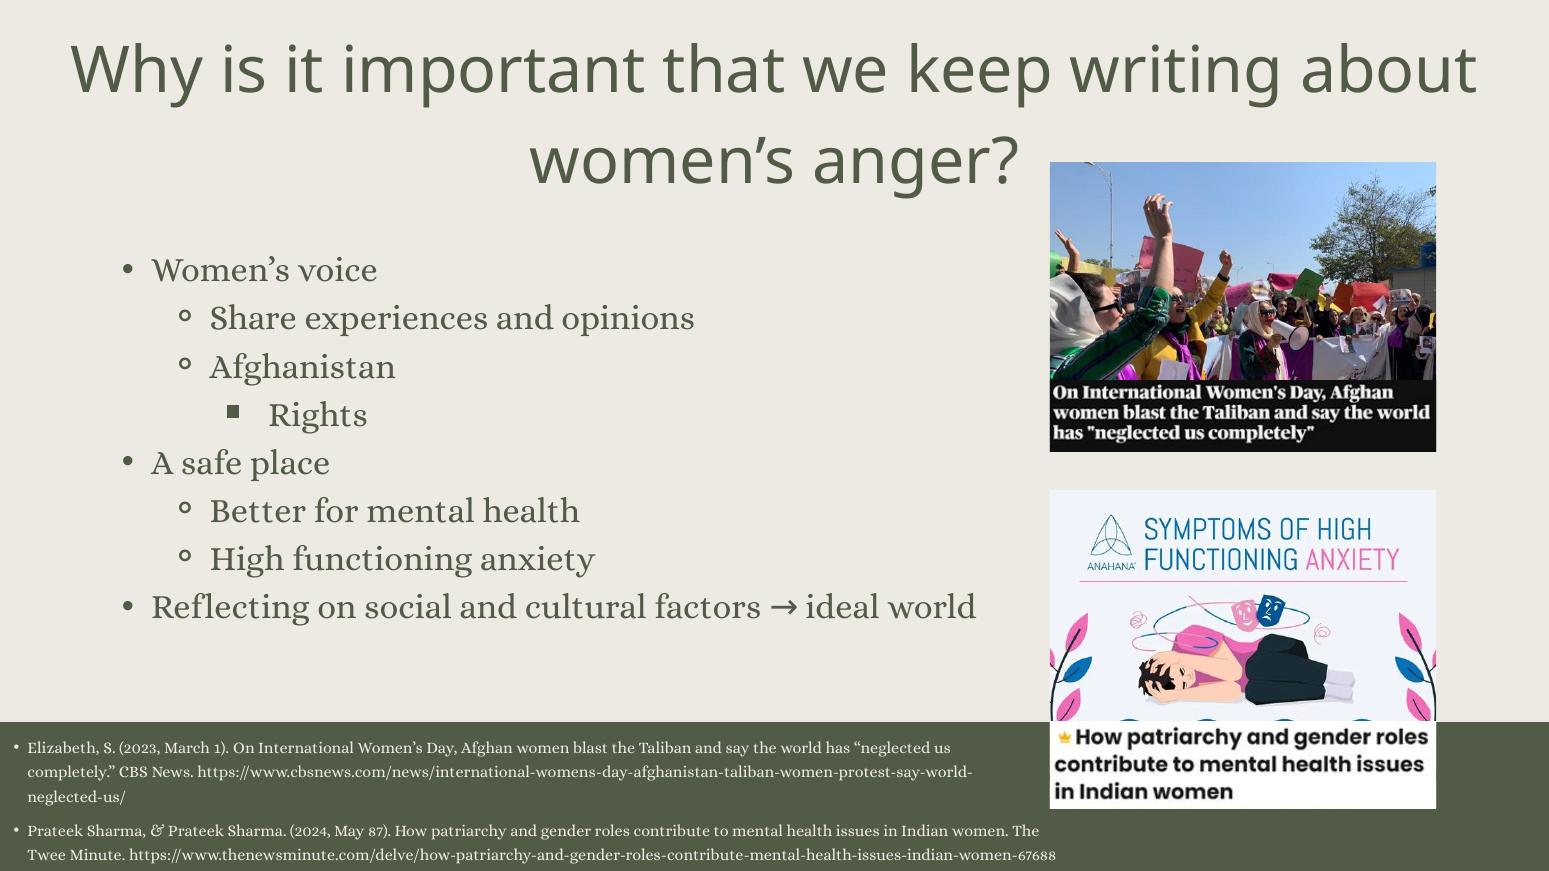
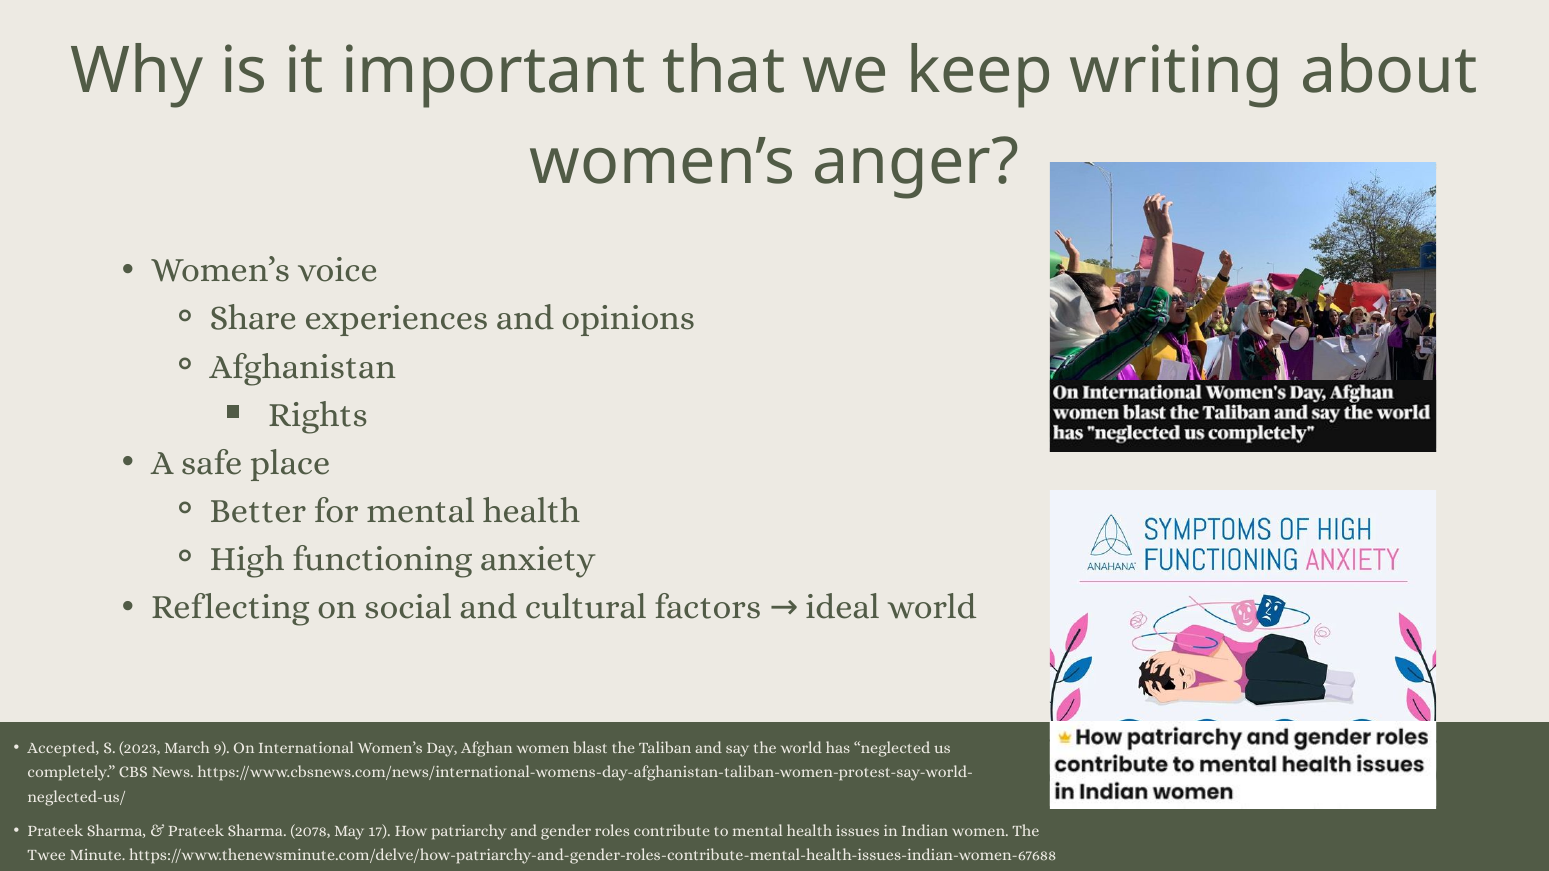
Elizabeth: Elizabeth -> Accepted (64, 749)
1: 1 -> 9 (222, 749)
2024: 2024 -> 2078 (310, 831)
87: 87 -> 17 (380, 831)
